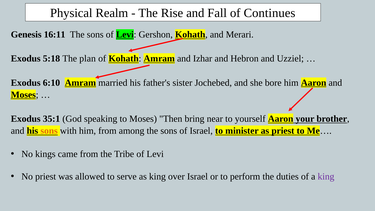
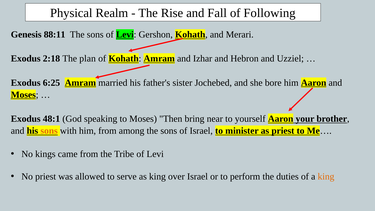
Continues: Continues -> Following (270, 13)
16:11: 16:11 -> 88:11 (55, 35)
5:18: 5:18 -> 2:18 (51, 59)
6:10: 6:10 -> 6:25 (51, 83)
35:1: 35:1 -> 48:1 (51, 119)
king colour: purple -> orange (326, 177)
